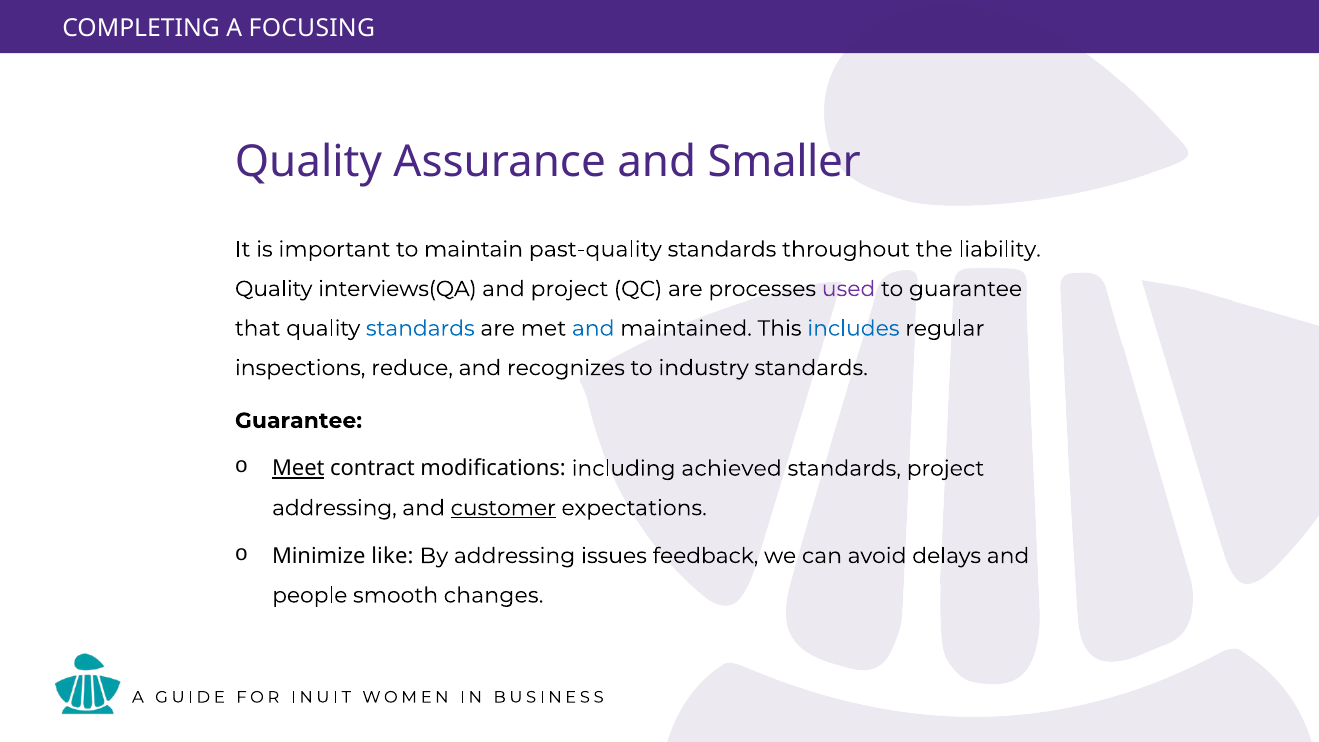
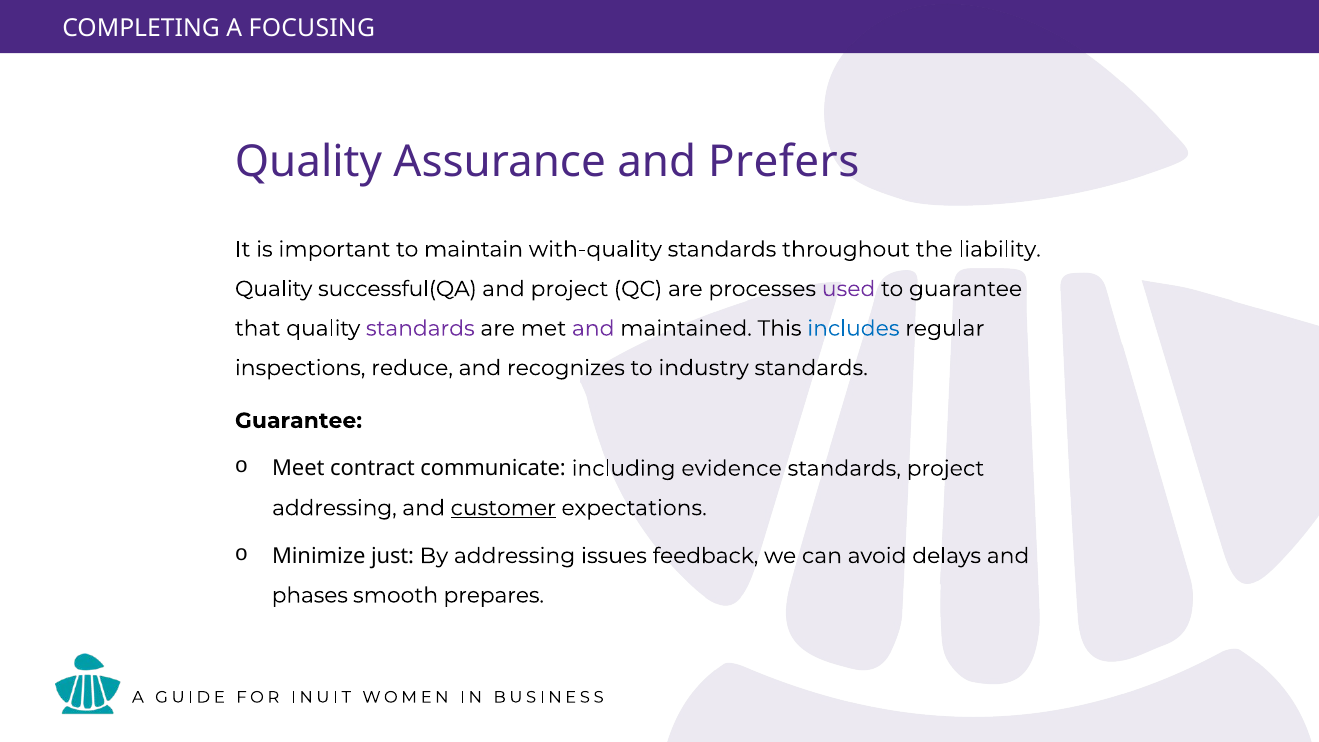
Smaller: Smaller -> Prefers (784, 162)
past-quality: past-quality -> with-quality (595, 249)
interviews(QA: interviews(QA -> successful(QA (397, 289)
standards colour: blue -> purple (420, 328)
and colour: blue -> purple (593, 328)
Meet underline: present -> none (298, 468)
modifications: modifications -> communicate (493, 468)
achieved: achieved -> evidence (732, 468)
like: like -> just (393, 556)
people: people -> phases (310, 595)
changes: changes -> prepares (494, 595)
